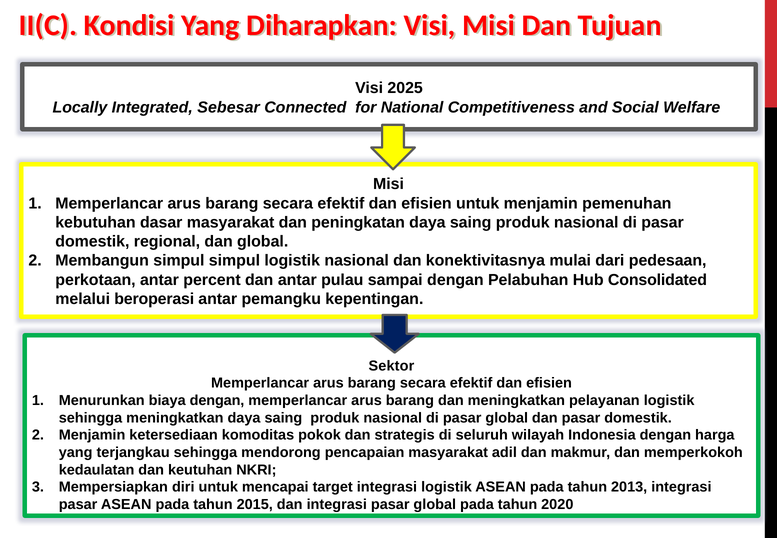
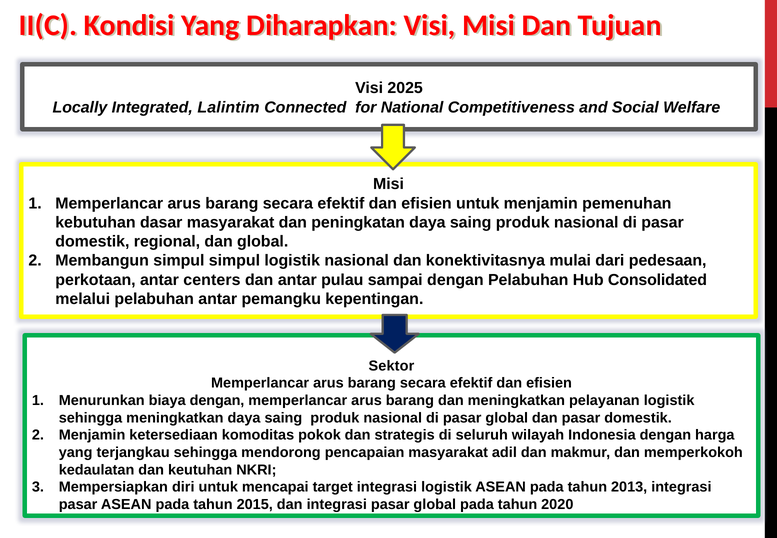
Sebesar: Sebesar -> Lalintim (229, 107)
percent: percent -> centers (212, 280)
melalui beroperasi: beroperasi -> pelabuhan (154, 299)
